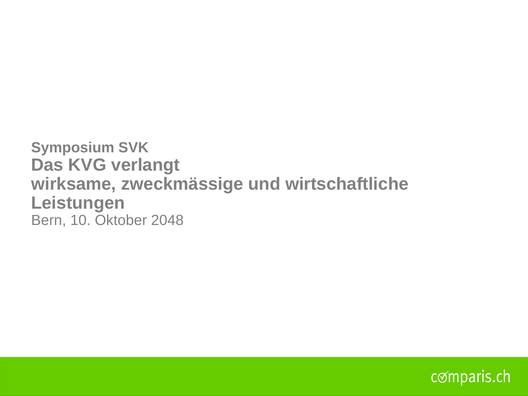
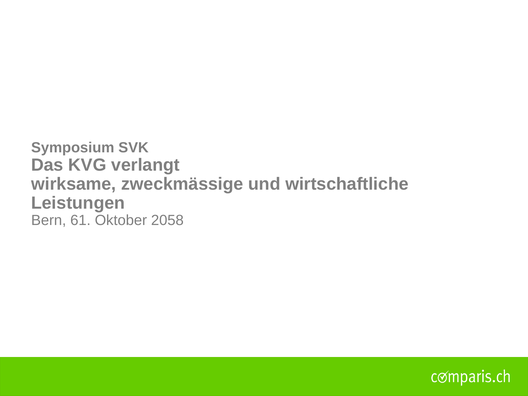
10: 10 -> 61 (80, 220)
2048: 2048 -> 2058 (167, 220)
